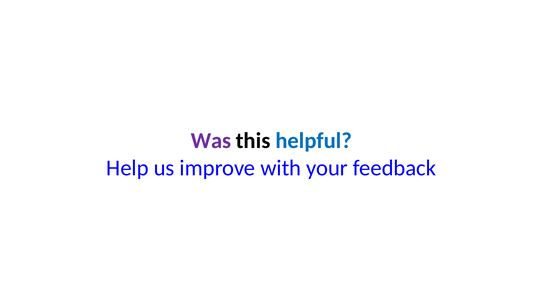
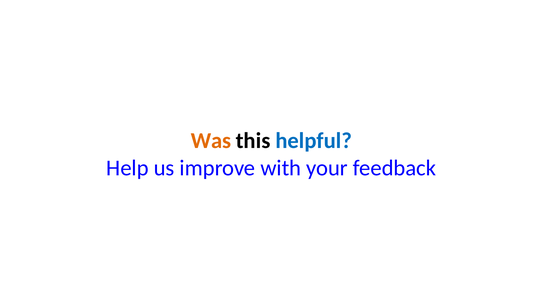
Was colour: purple -> orange (211, 140)
